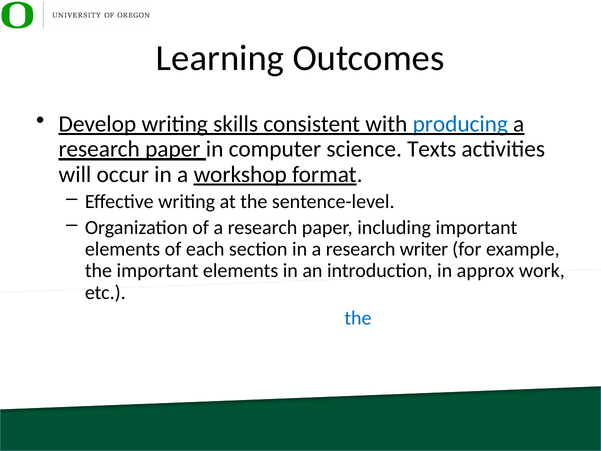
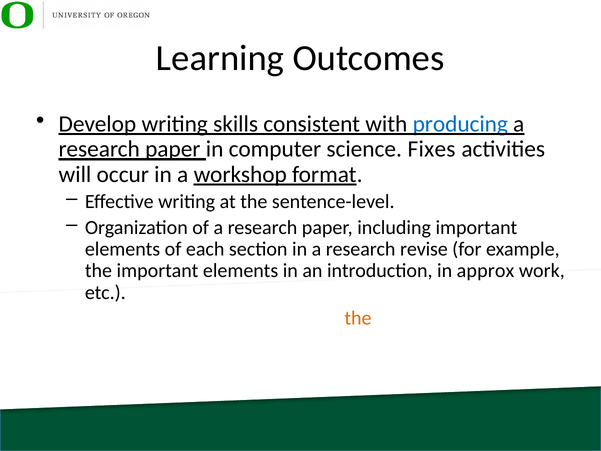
Texts: Texts -> Fixes (432, 149)
writer: writer -> revise (424, 249)
the colour: blue -> orange (358, 318)
